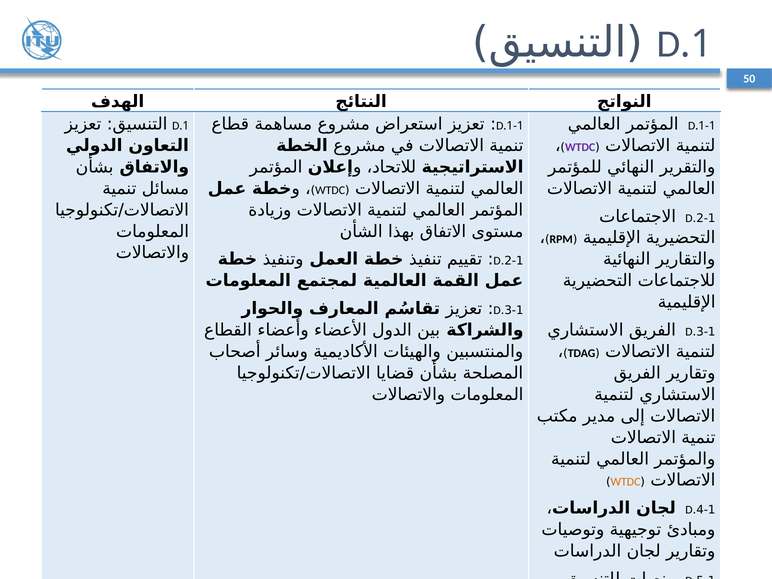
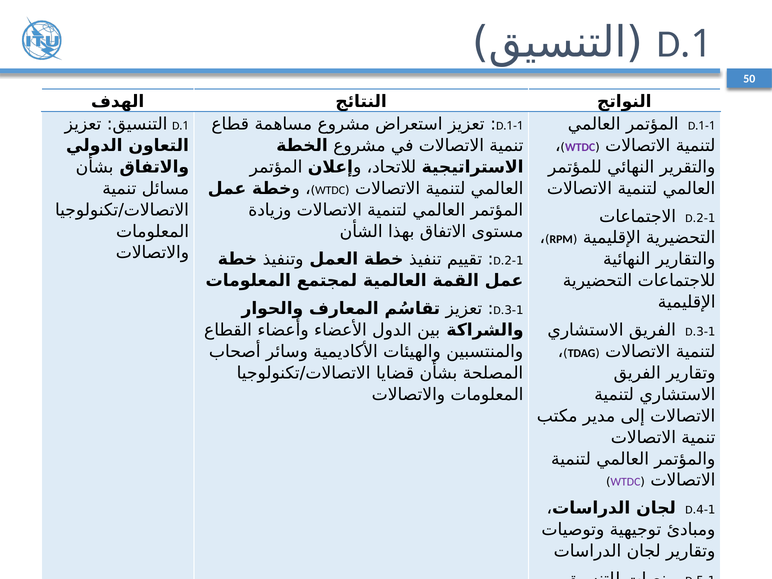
WTDC colour: orange -> purple (626, 482)
